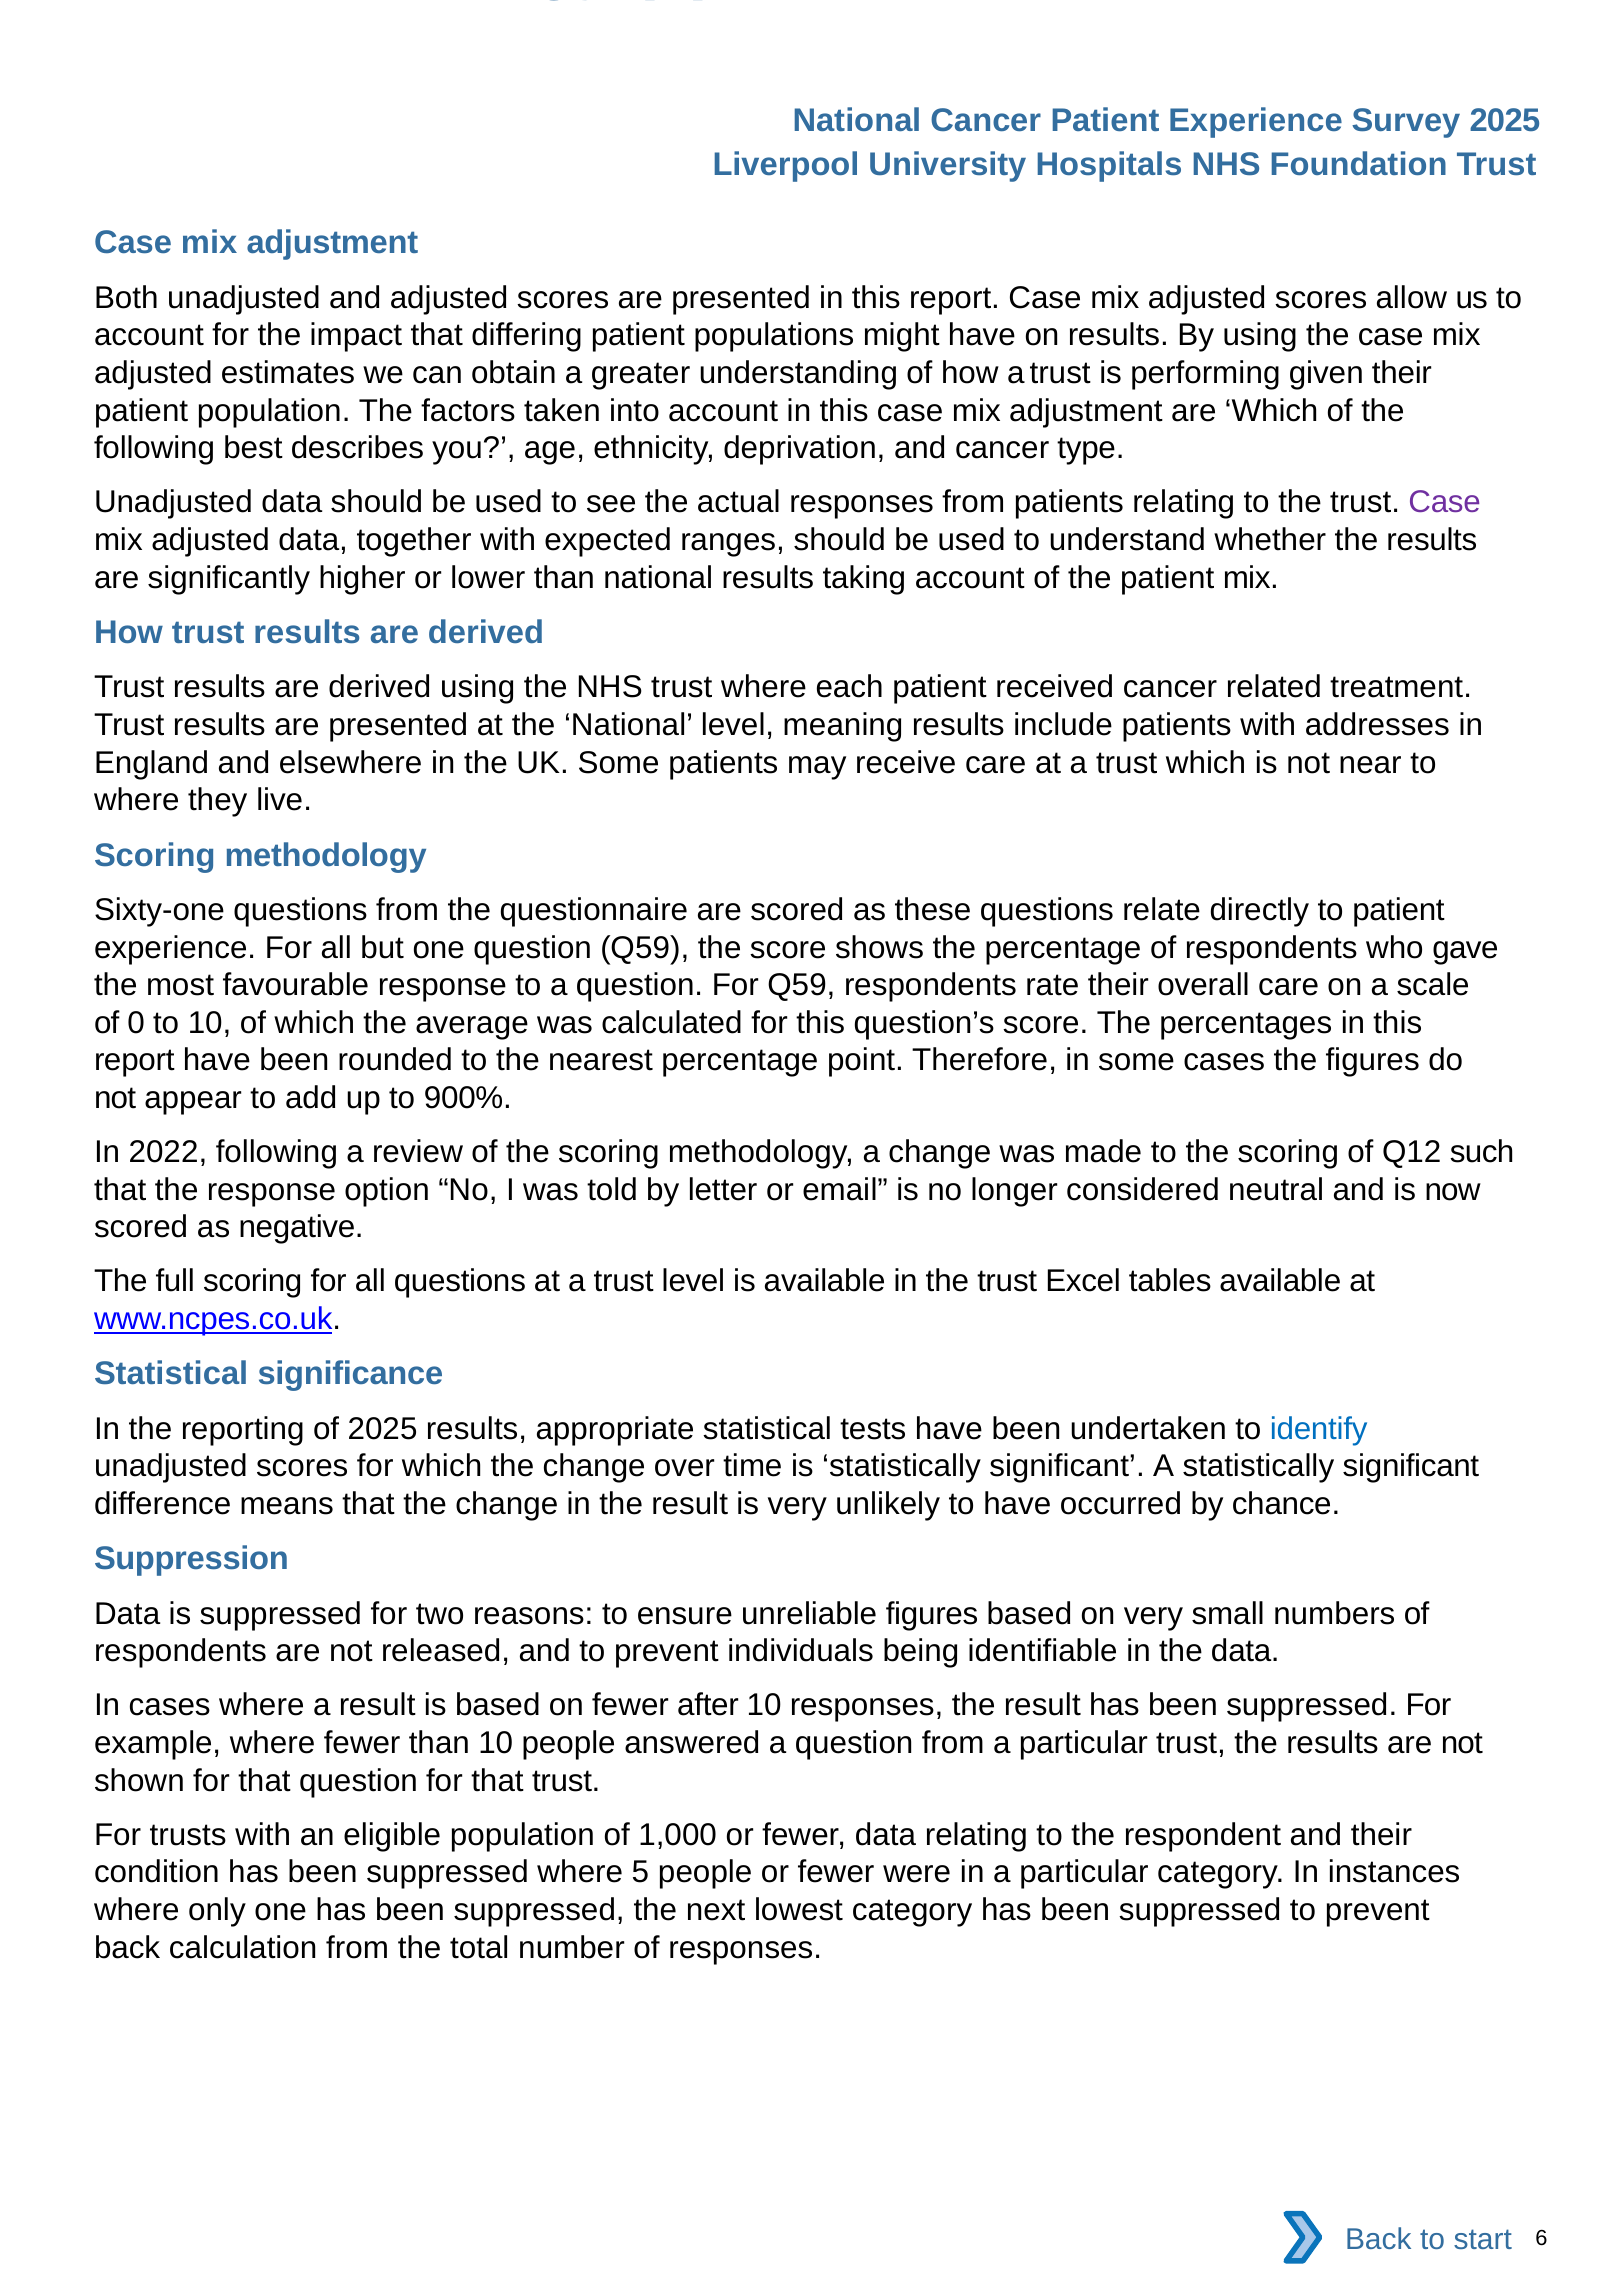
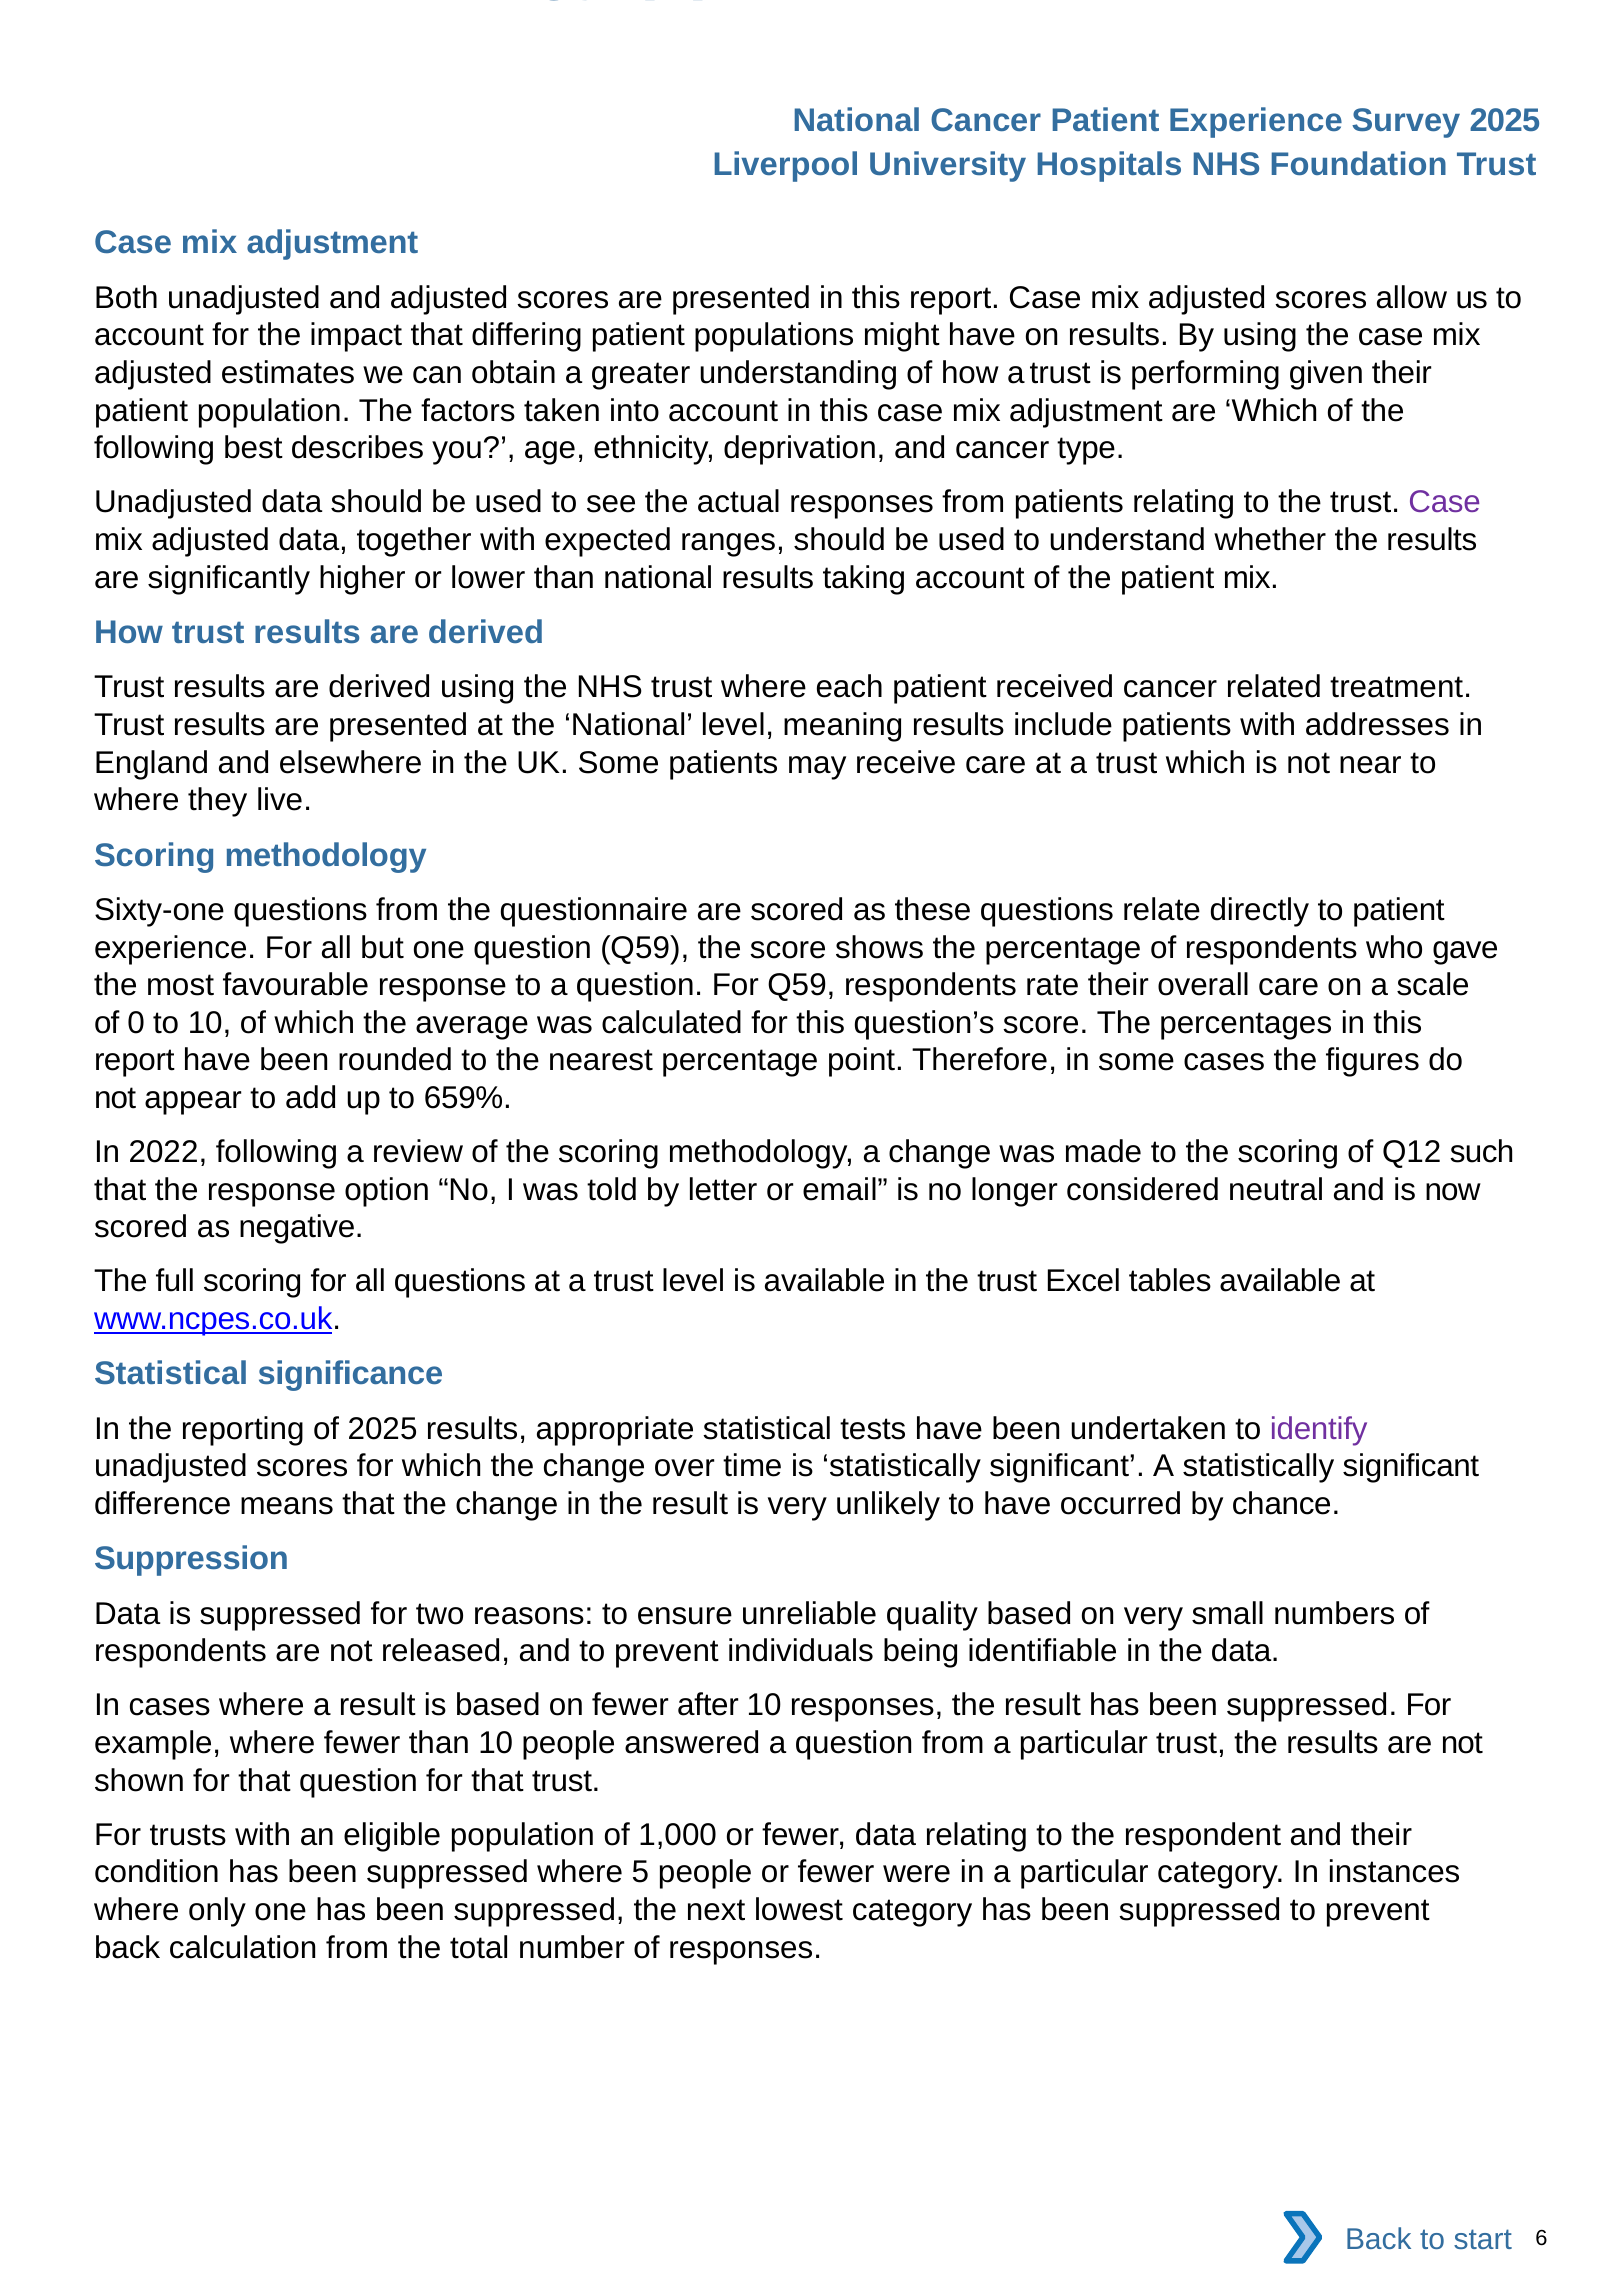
900%: 900% -> 659% (468, 1099)
identify colour: blue -> purple (1319, 1429)
unreliable figures: figures -> quality (932, 1614)
